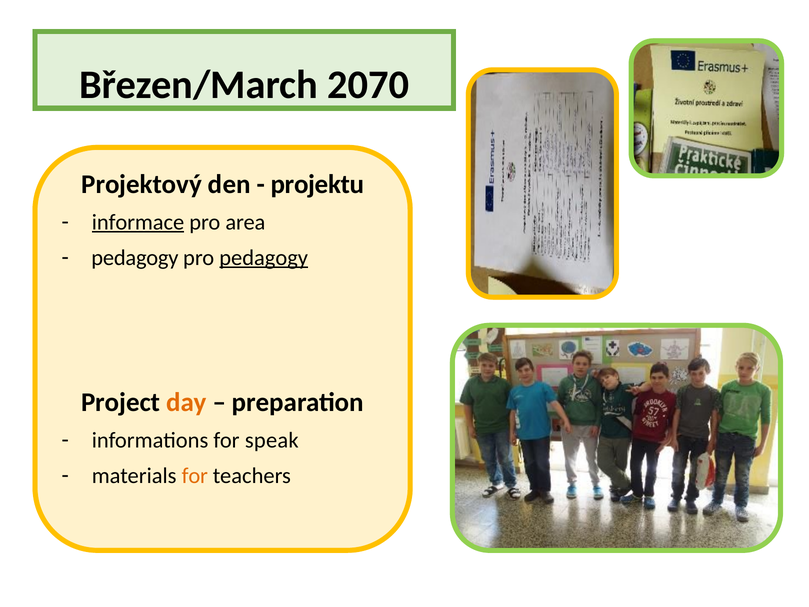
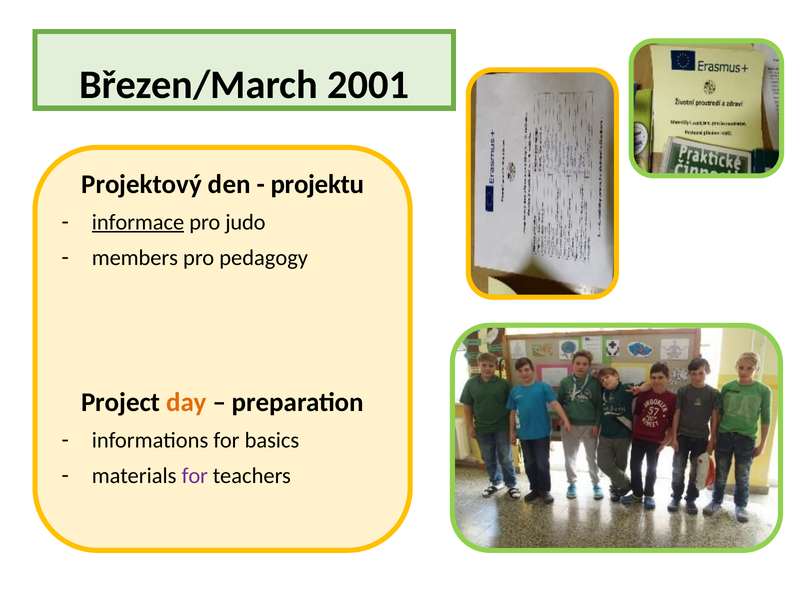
2070: 2070 -> 2001 (368, 85)
area: area -> judo (245, 222)
pedagogy: pedagogy -> members (135, 258)
pedagogy underline: present -> none (264, 258)
speak: speak -> basics (272, 440)
for colour: orange -> purple (195, 476)
